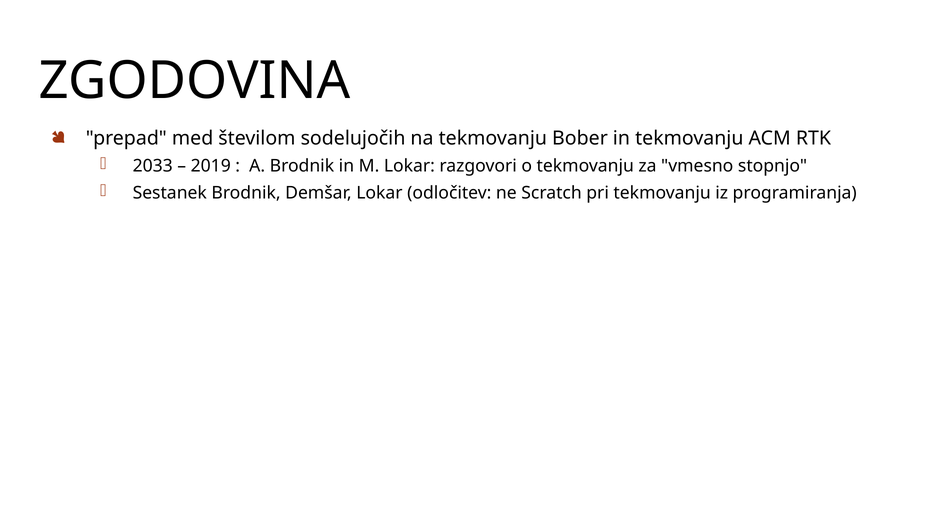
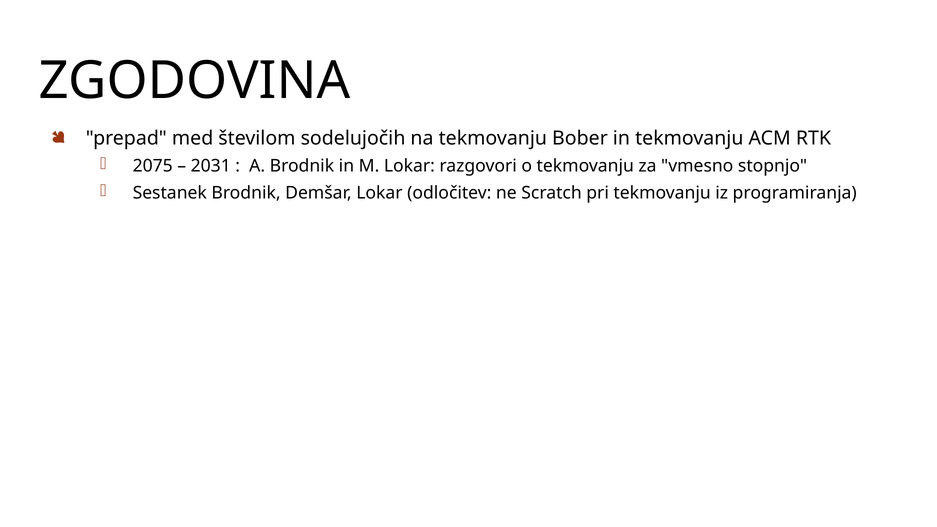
2033: 2033 -> 2075 (153, 166)
2019: 2019 -> 2031 (211, 166)
